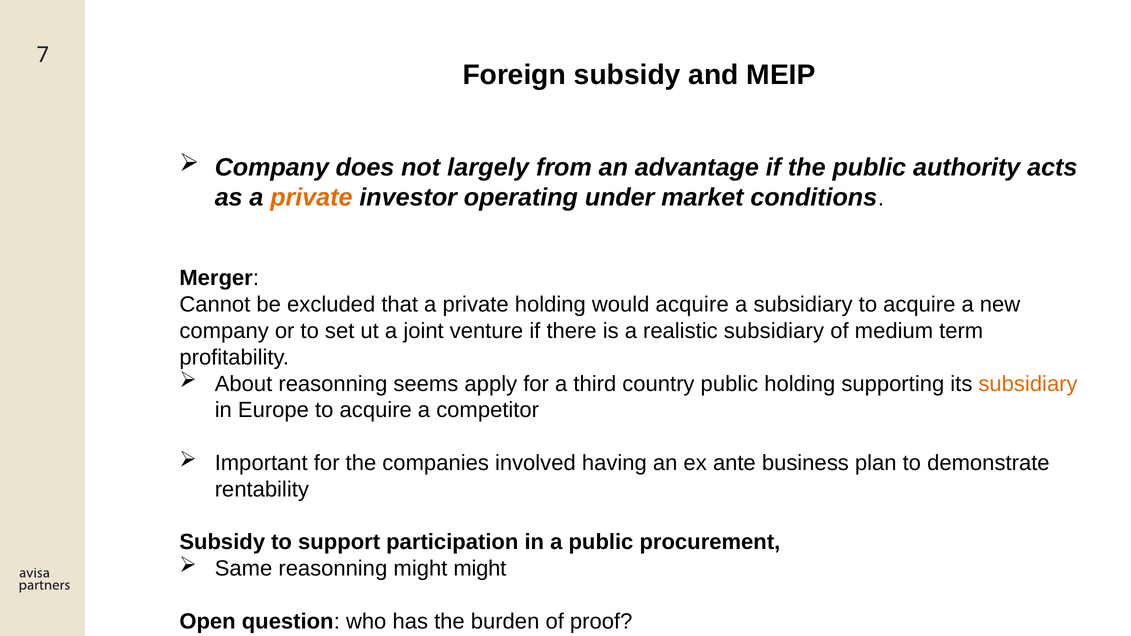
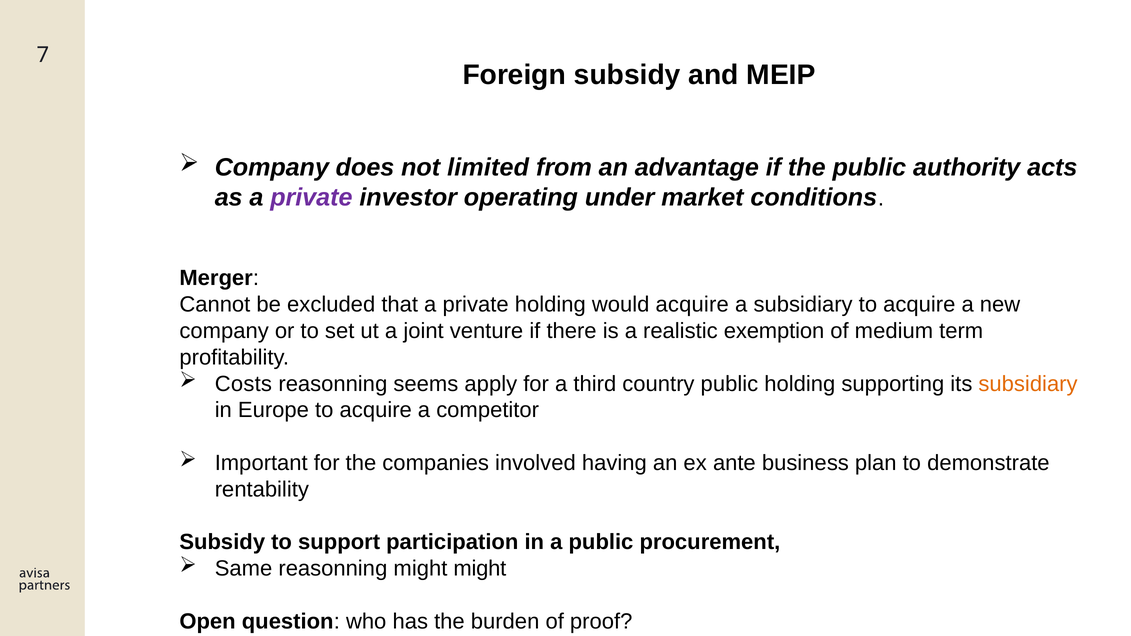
largely: largely -> limited (488, 167)
private colour: orange -> purple (311, 197)
realistic subsidiary: subsidiary -> exemption (774, 331)
About: About -> Costs (243, 384)
